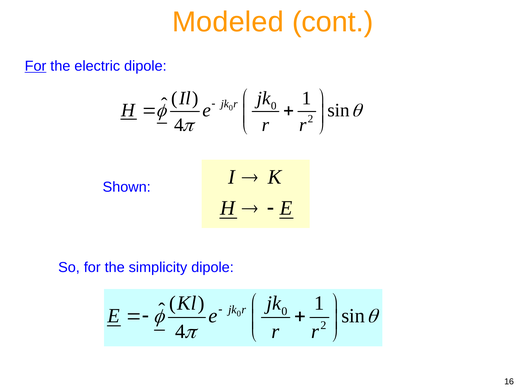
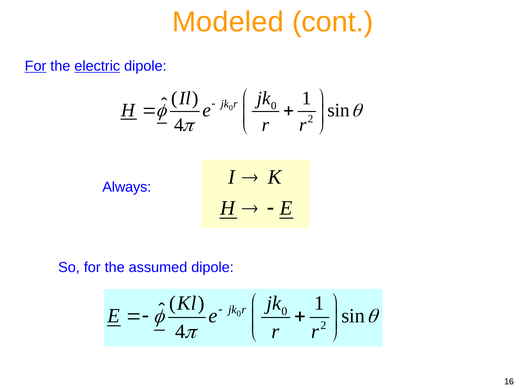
electric underline: none -> present (97, 66)
Shown: Shown -> Always (127, 187)
simplicity: simplicity -> assumed (158, 267)
